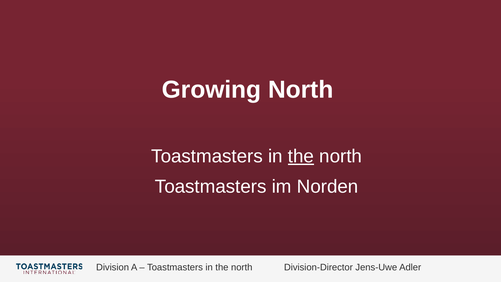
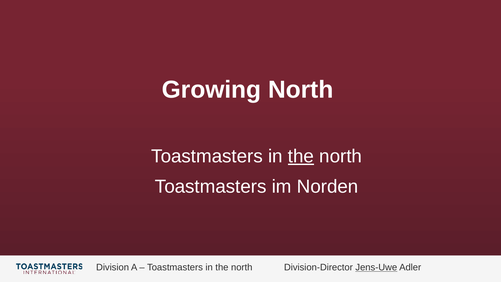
Jens-Uwe underline: none -> present (376, 267)
